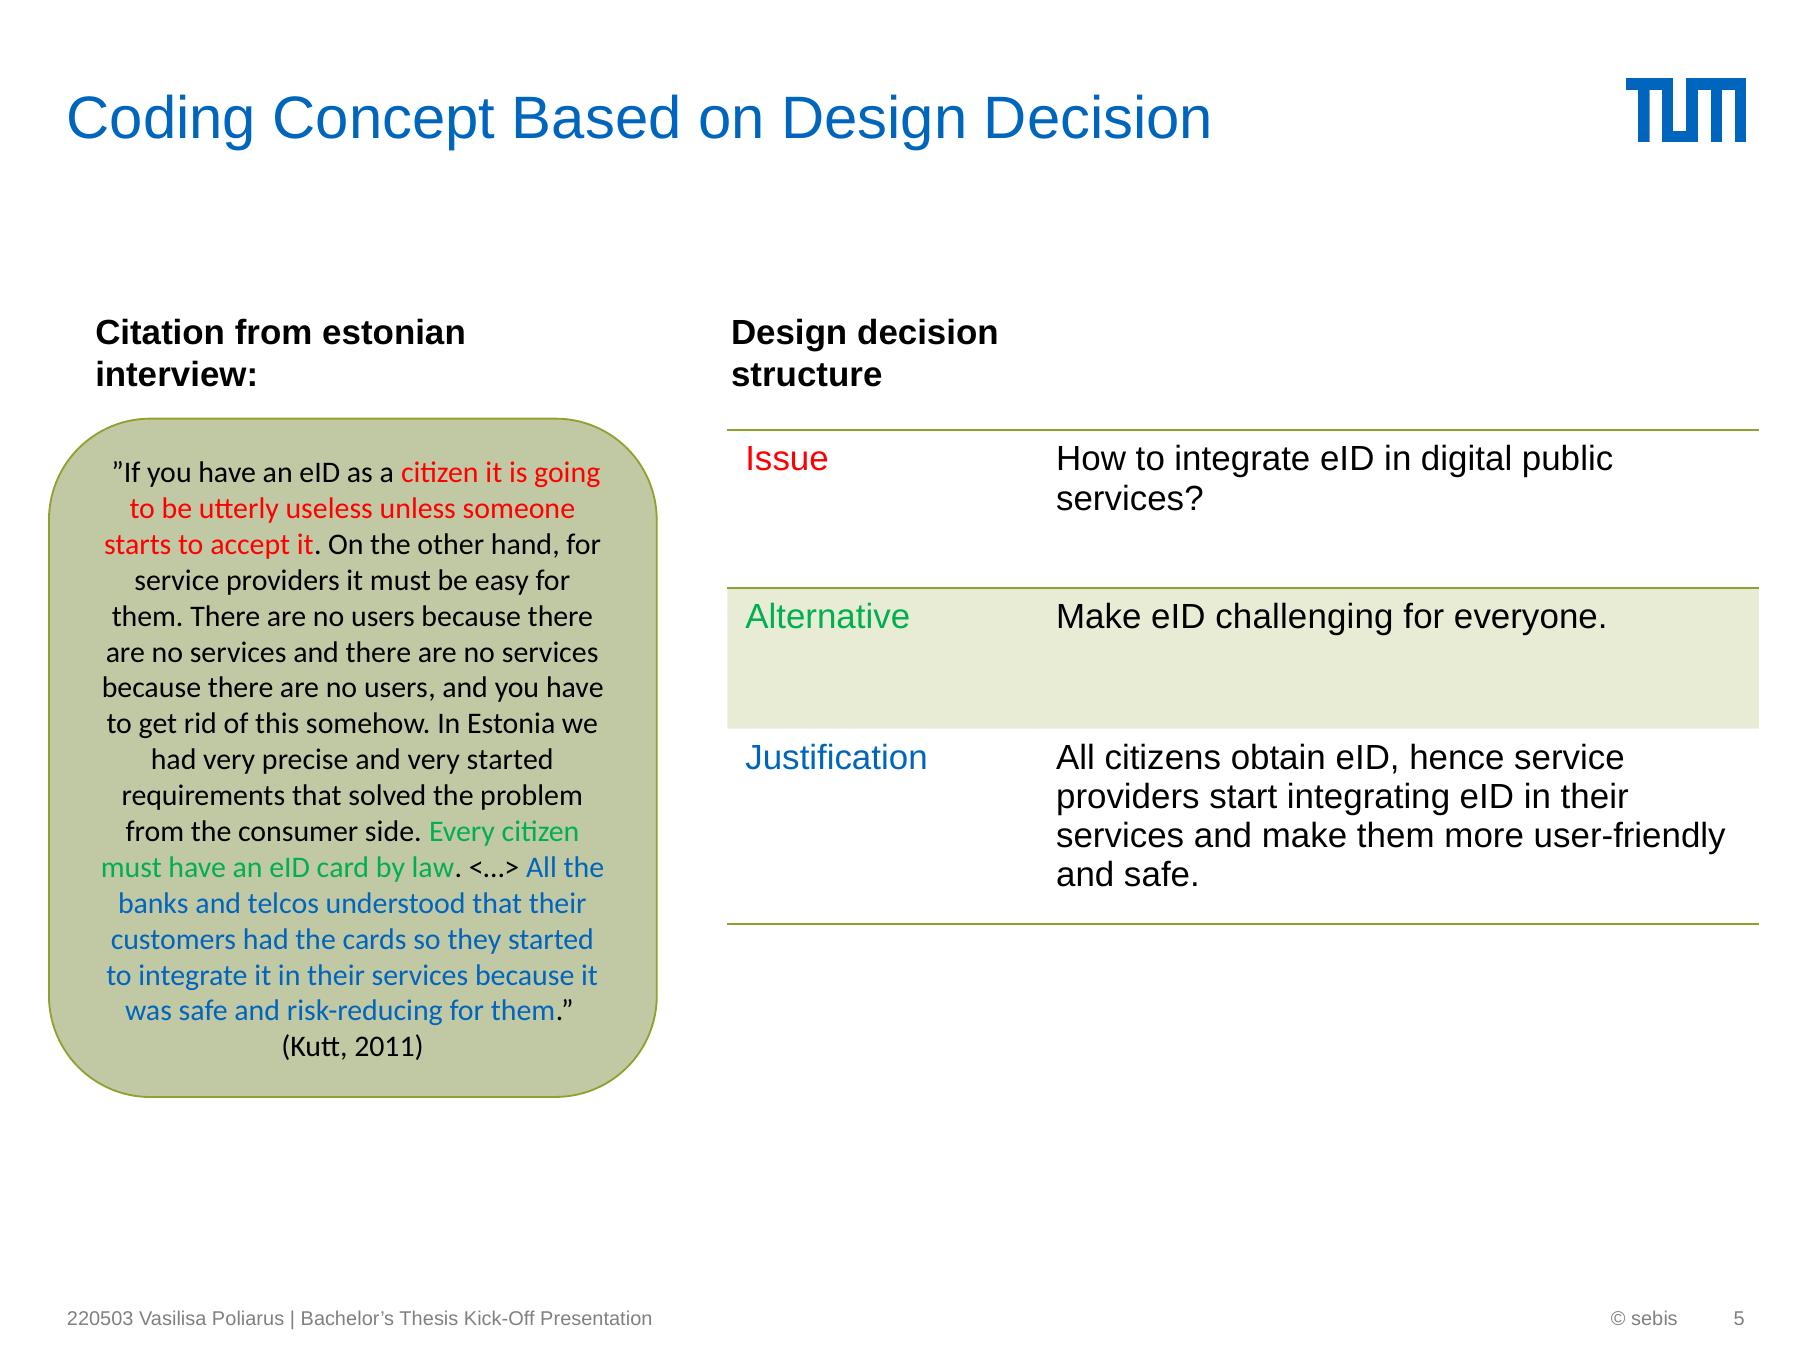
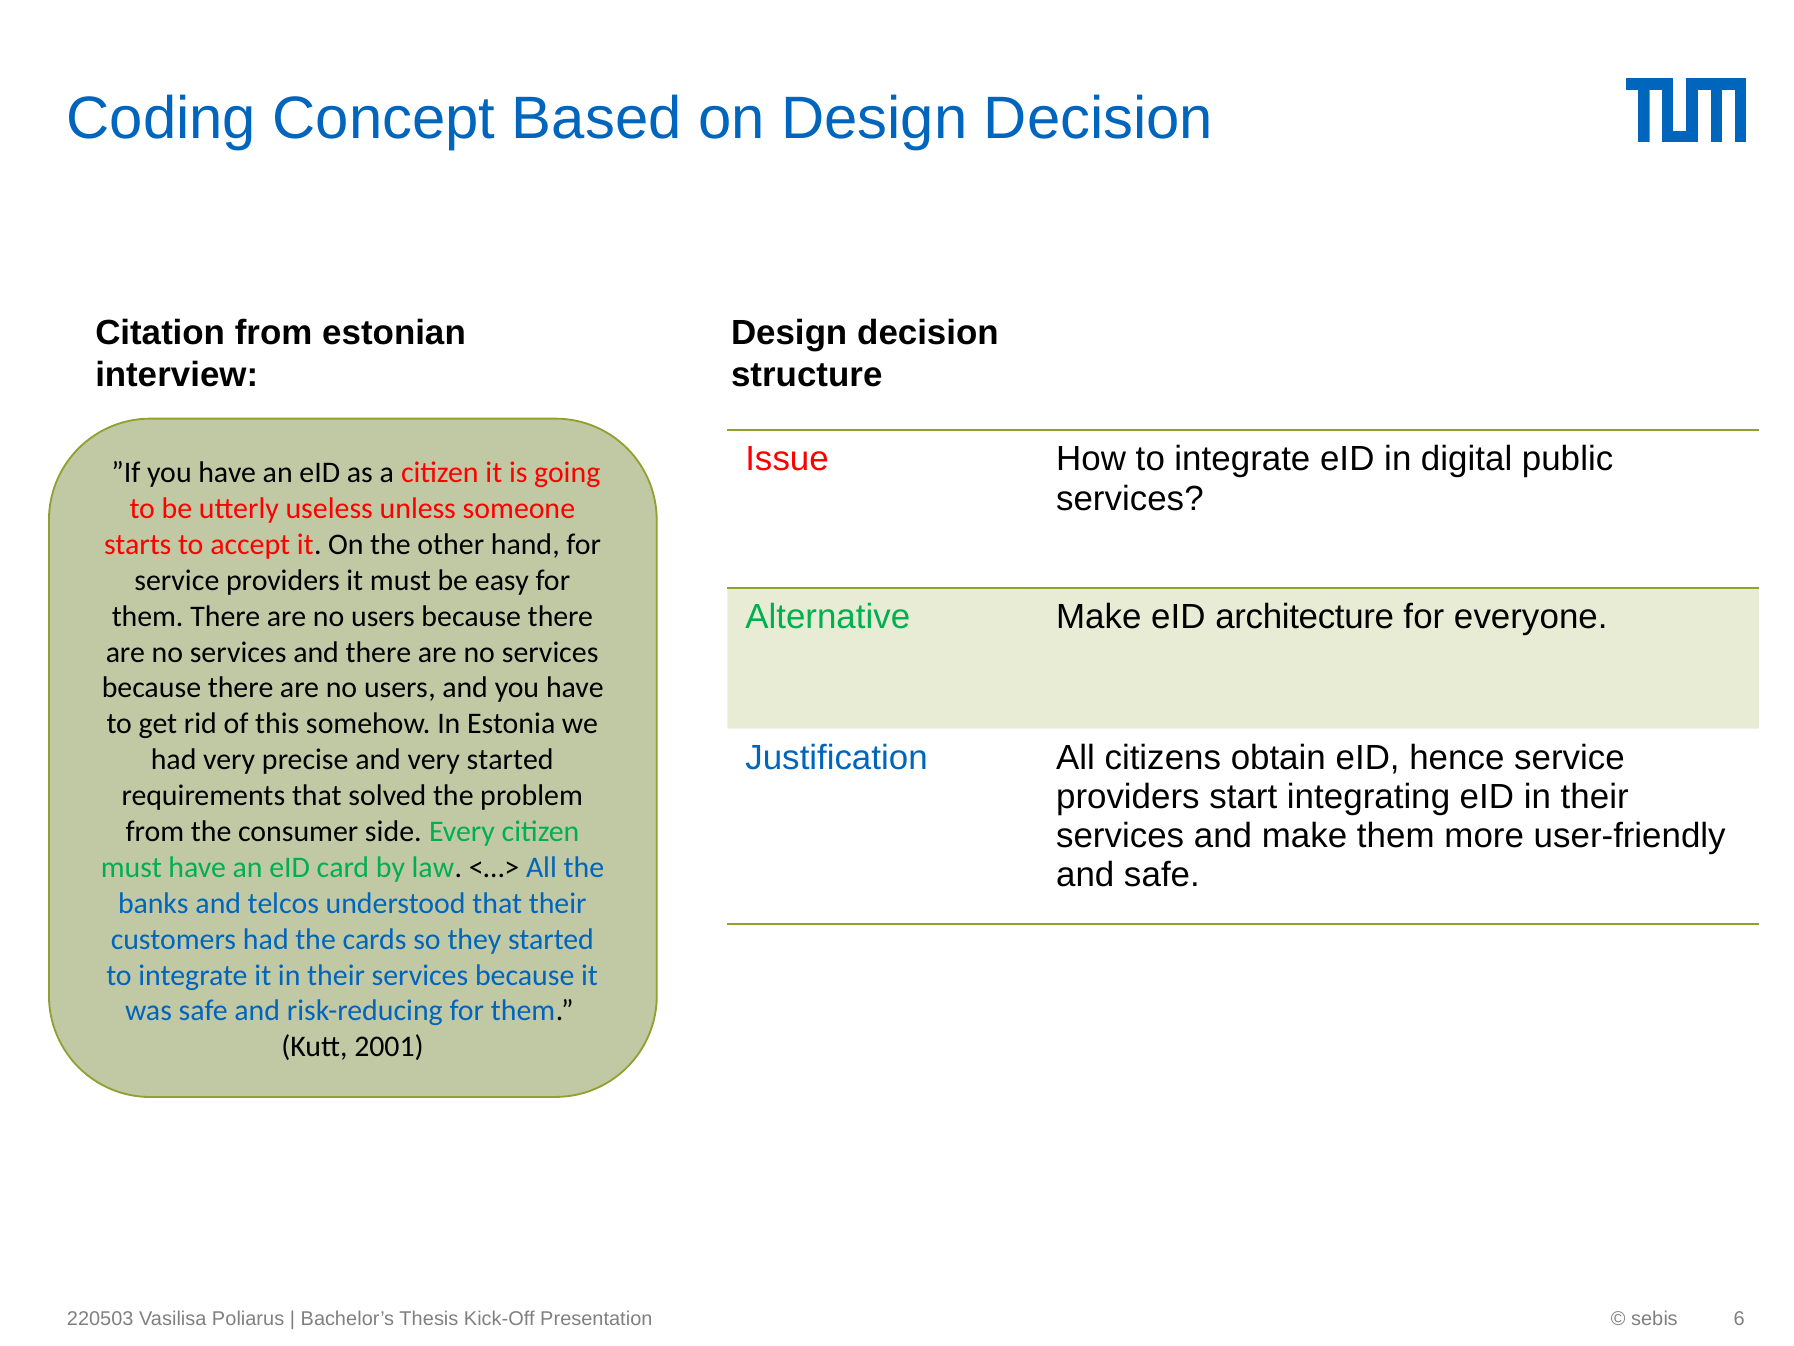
challenging: challenging -> architecture (1305, 617)
2011: 2011 -> 2001 (389, 1047)
5: 5 -> 6 (1739, 1319)
